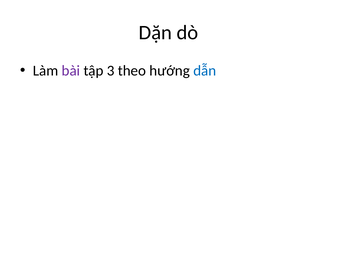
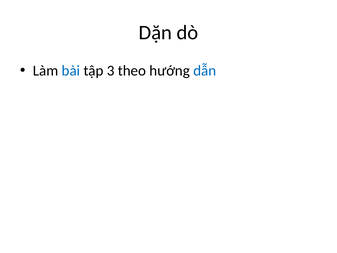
bài colour: purple -> blue (71, 71)
